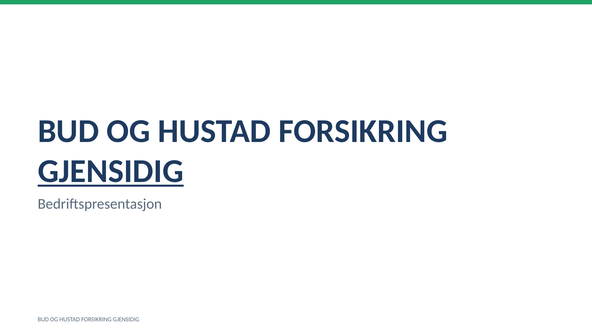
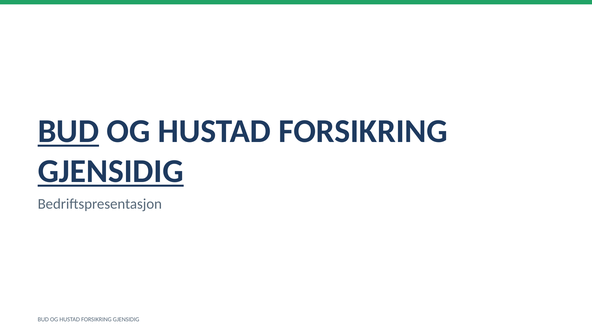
BUD underline: none -> present (68, 131)
